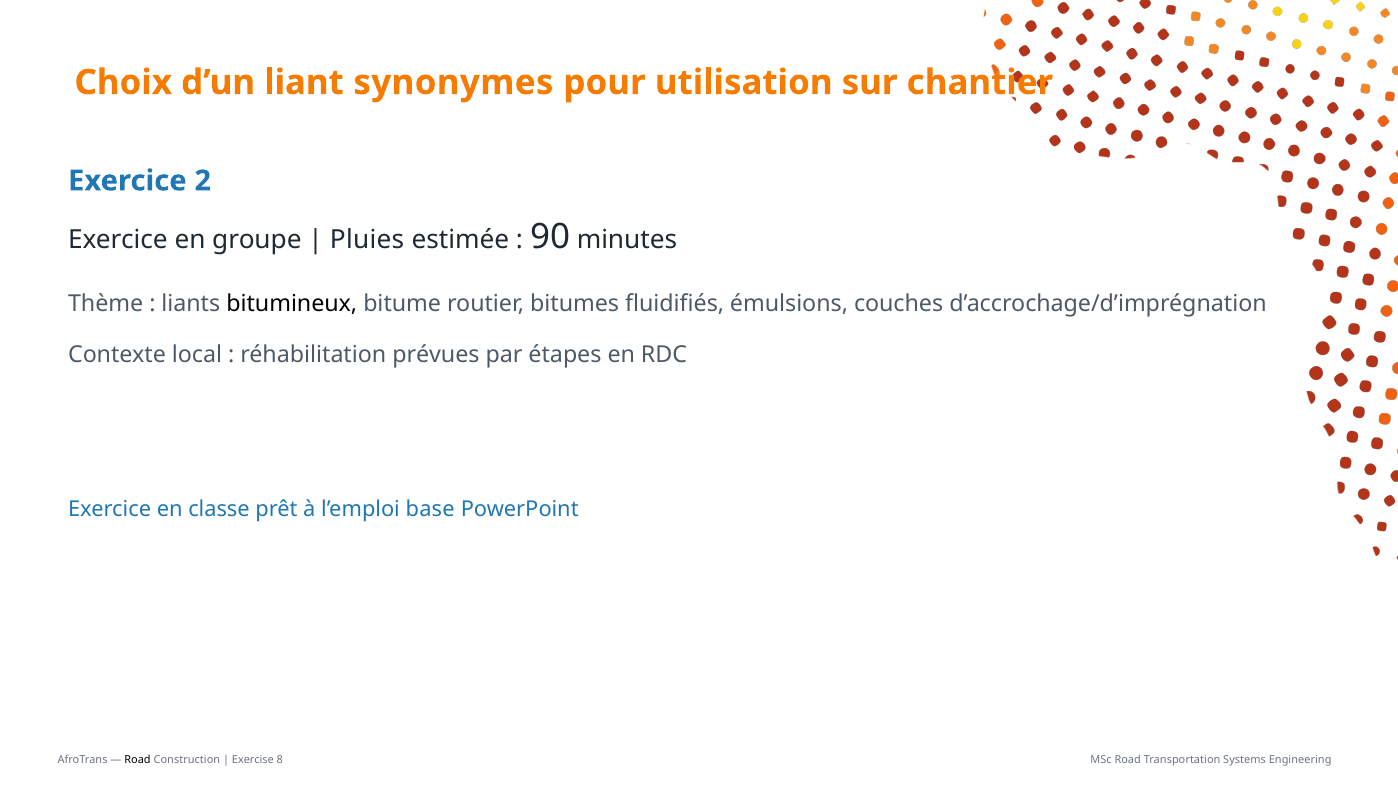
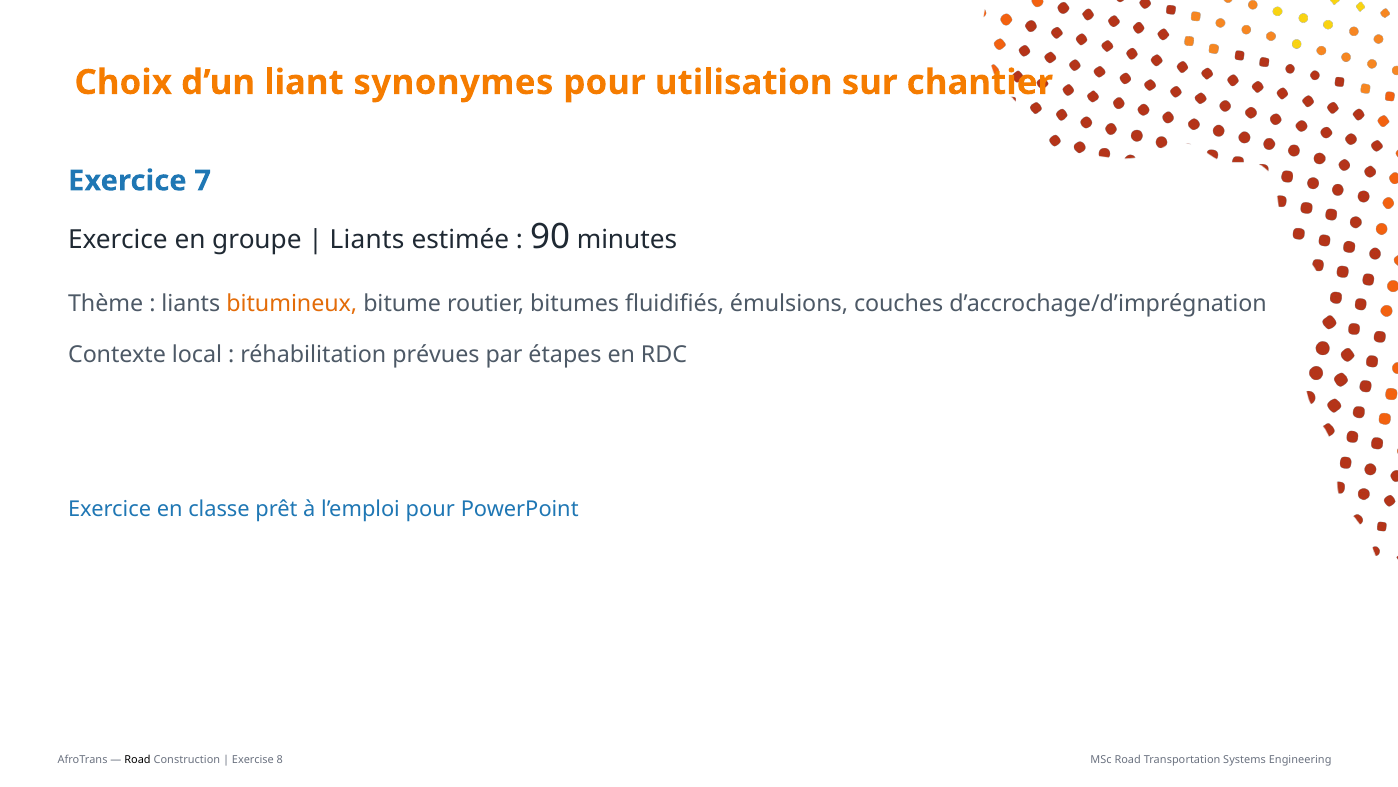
2: 2 -> 7 (203, 181)
Pluies: Pluies -> Liants (367, 240)
bitumineux colour: black -> orange (292, 304)
l’emploi base: base -> pour (430, 509)
